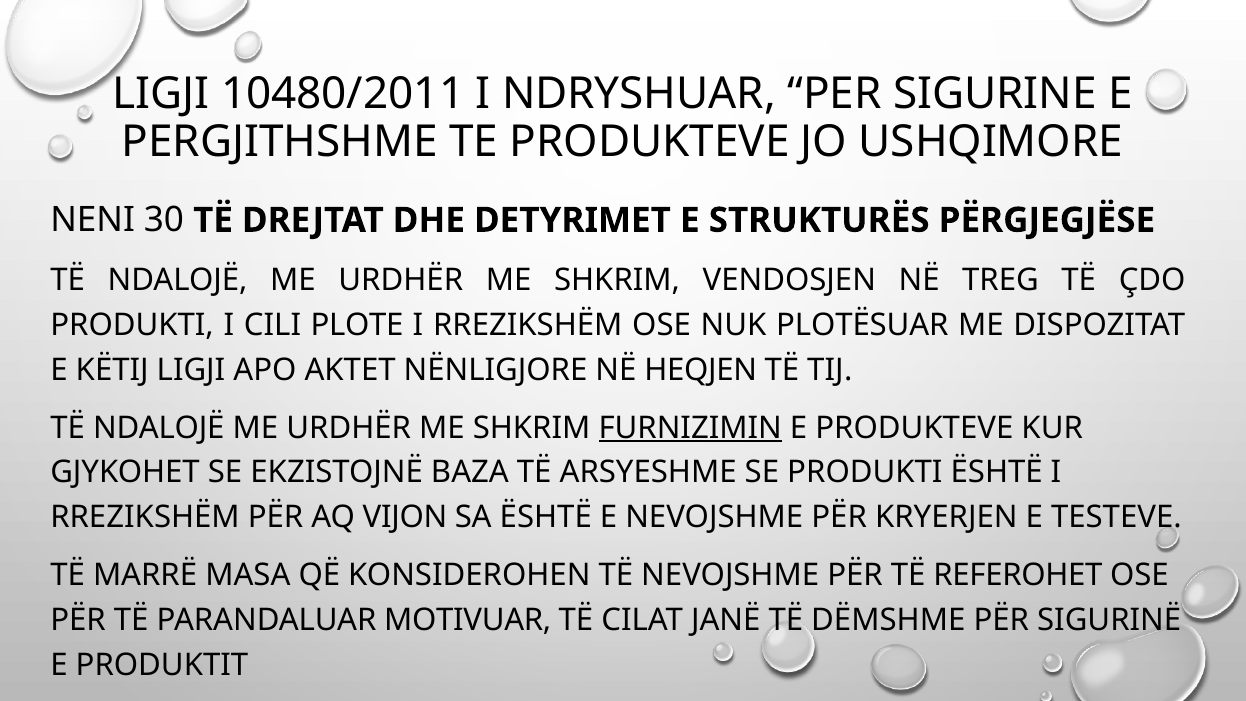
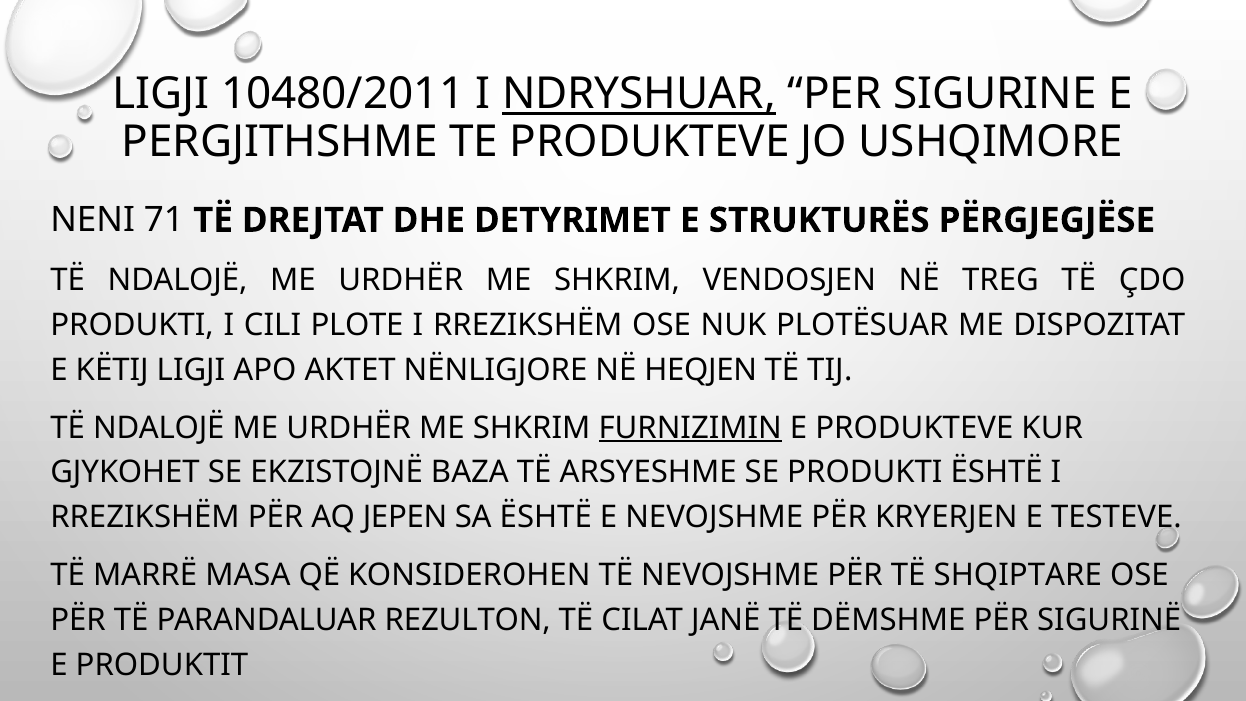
NDRYSHUAR underline: none -> present (639, 94)
30: 30 -> 71 (164, 220)
VIJON: VIJON -> JEPEN (405, 517)
REFEROHET: REFEROHET -> SHQIPTARE (1018, 575)
MOTIVUAR: MOTIVUAR -> REZULTON (468, 620)
